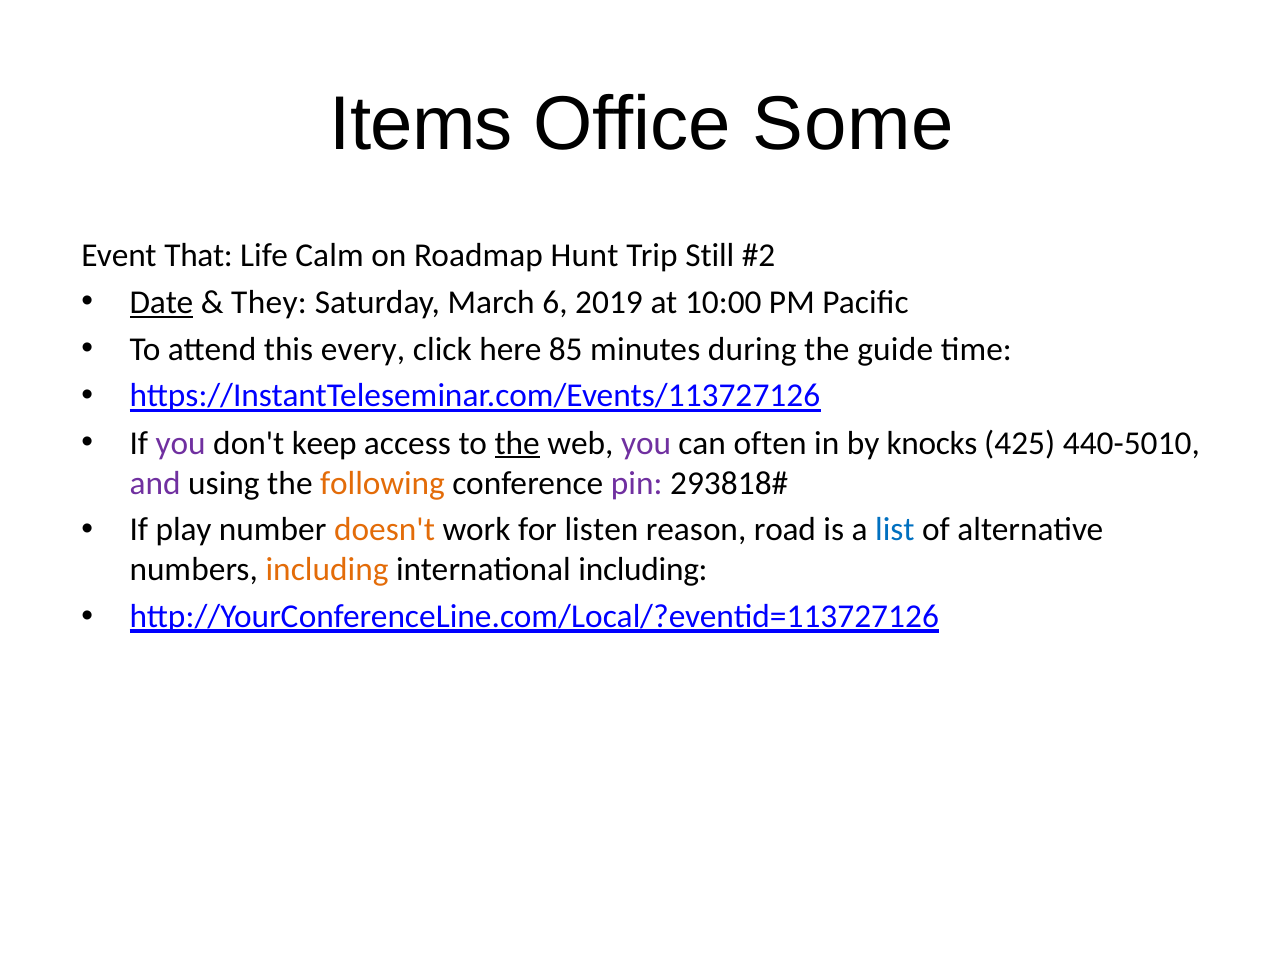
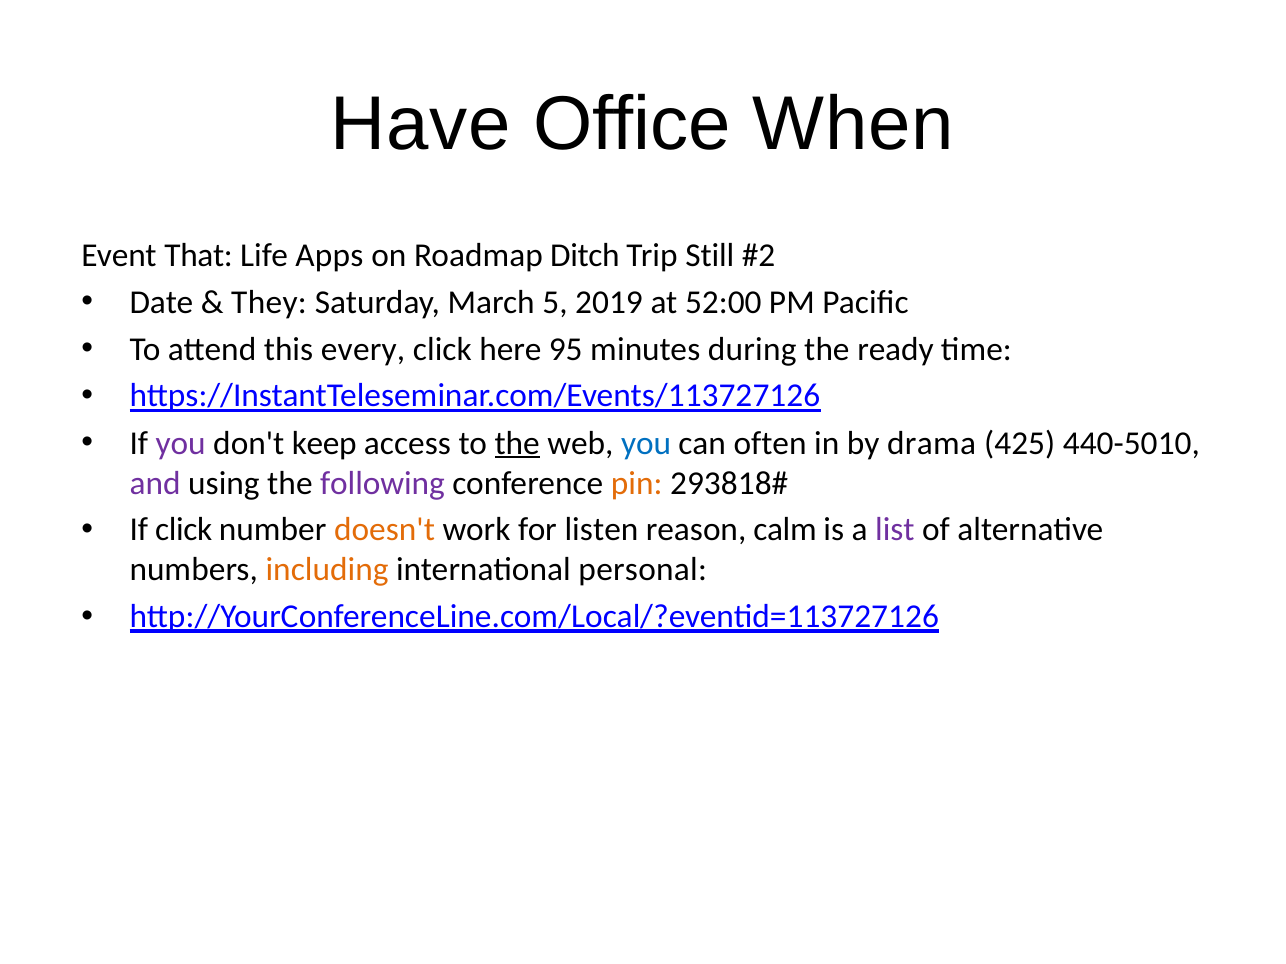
Items: Items -> Have (421, 124)
Some: Some -> When (853, 124)
Calm: Calm -> Apps (329, 256)
Hunt: Hunt -> Ditch (585, 256)
Date underline: present -> none (161, 303)
6: 6 -> 5 (555, 303)
10:00: 10:00 -> 52:00 (723, 303)
85: 85 -> 95 (566, 349)
guide: guide -> ready (895, 349)
you colour: purple -> blue (646, 443)
knocks: knocks -> drama (932, 443)
following colour: orange -> purple (382, 483)
pin colour: purple -> orange (637, 483)
If play: play -> click (184, 530)
road: road -> calm (785, 530)
list colour: blue -> purple (895, 530)
international including: including -> personal (643, 570)
